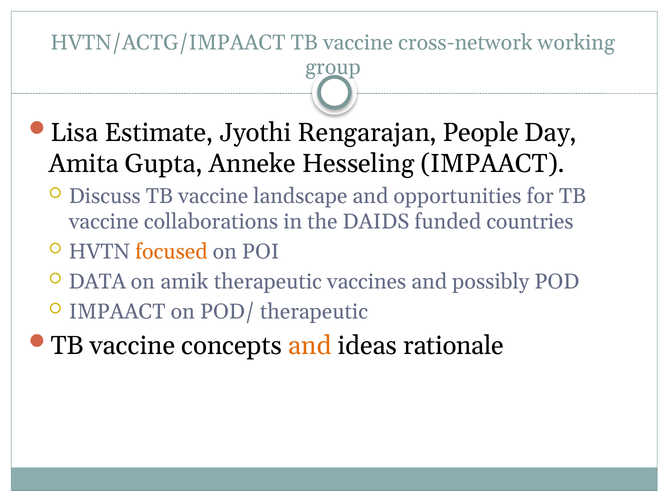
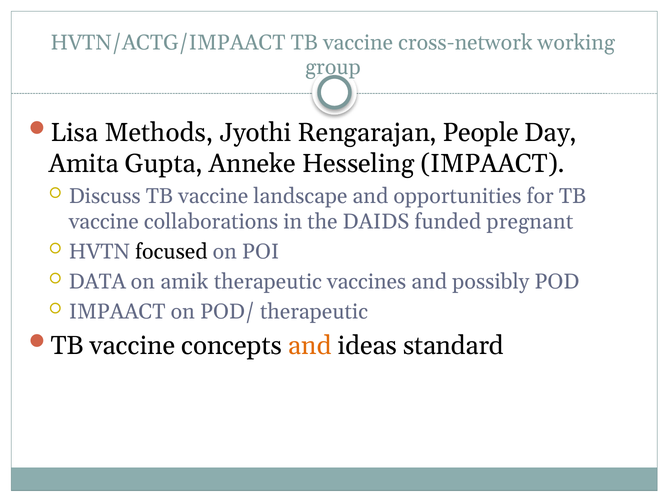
Estimate: Estimate -> Methods (159, 132)
countries: countries -> pregnant (530, 222)
focused colour: orange -> black (171, 252)
rationale: rationale -> standard (454, 345)
